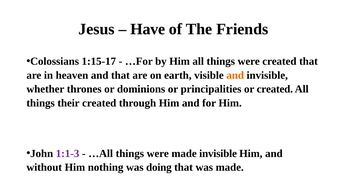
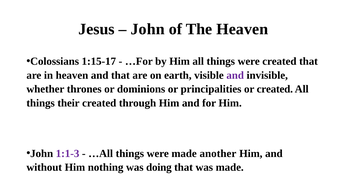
Have: Have -> John (148, 29)
The Friends: Friends -> Heaven (242, 29)
and colour: orange -> purple (235, 75)
made invisible: invisible -> another (218, 154)
